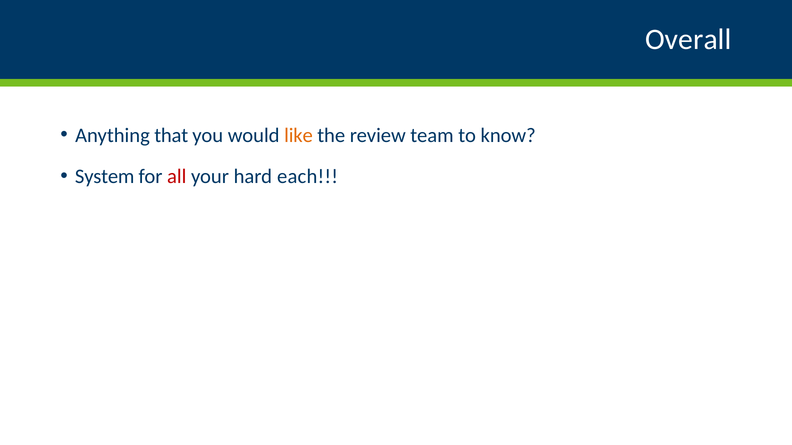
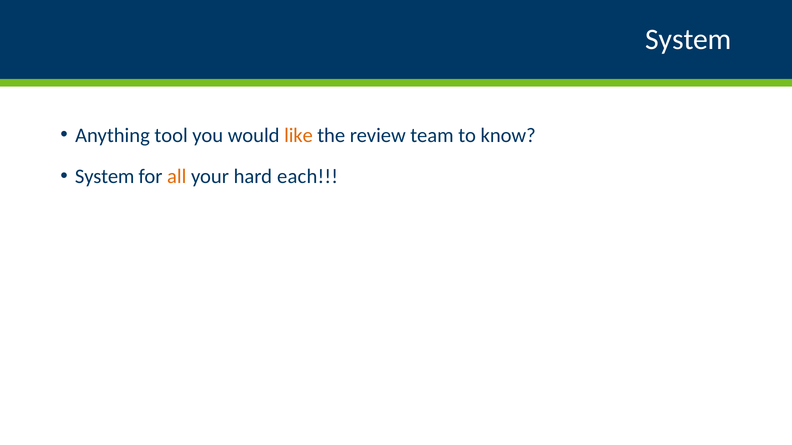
Overall: Overall -> System (688, 39)
that: that -> tool (171, 135)
all colour: red -> orange (177, 177)
